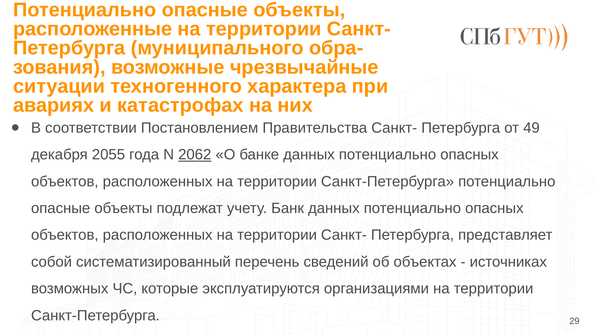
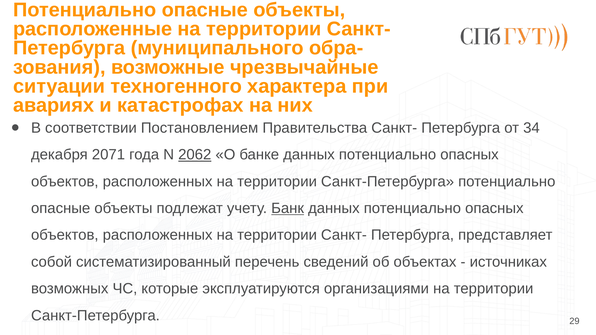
49: 49 -> 34 (531, 128)
2055: 2055 -> 2071 (108, 155)
Банк underline: none -> present (288, 208)
